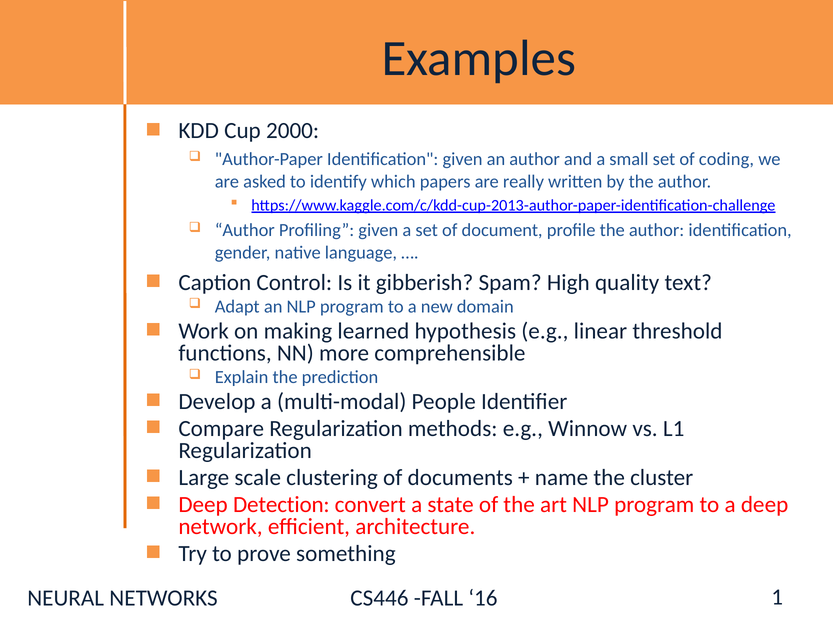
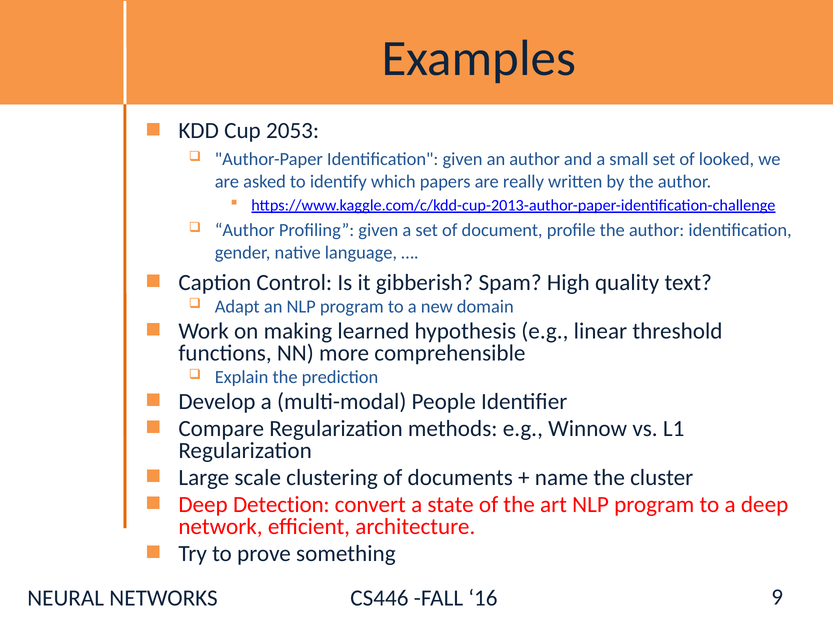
2000: 2000 -> 2053 (293, 131)
coding: coding -> looked (727, 159)
1: 1 -> 9 (777, 597)
